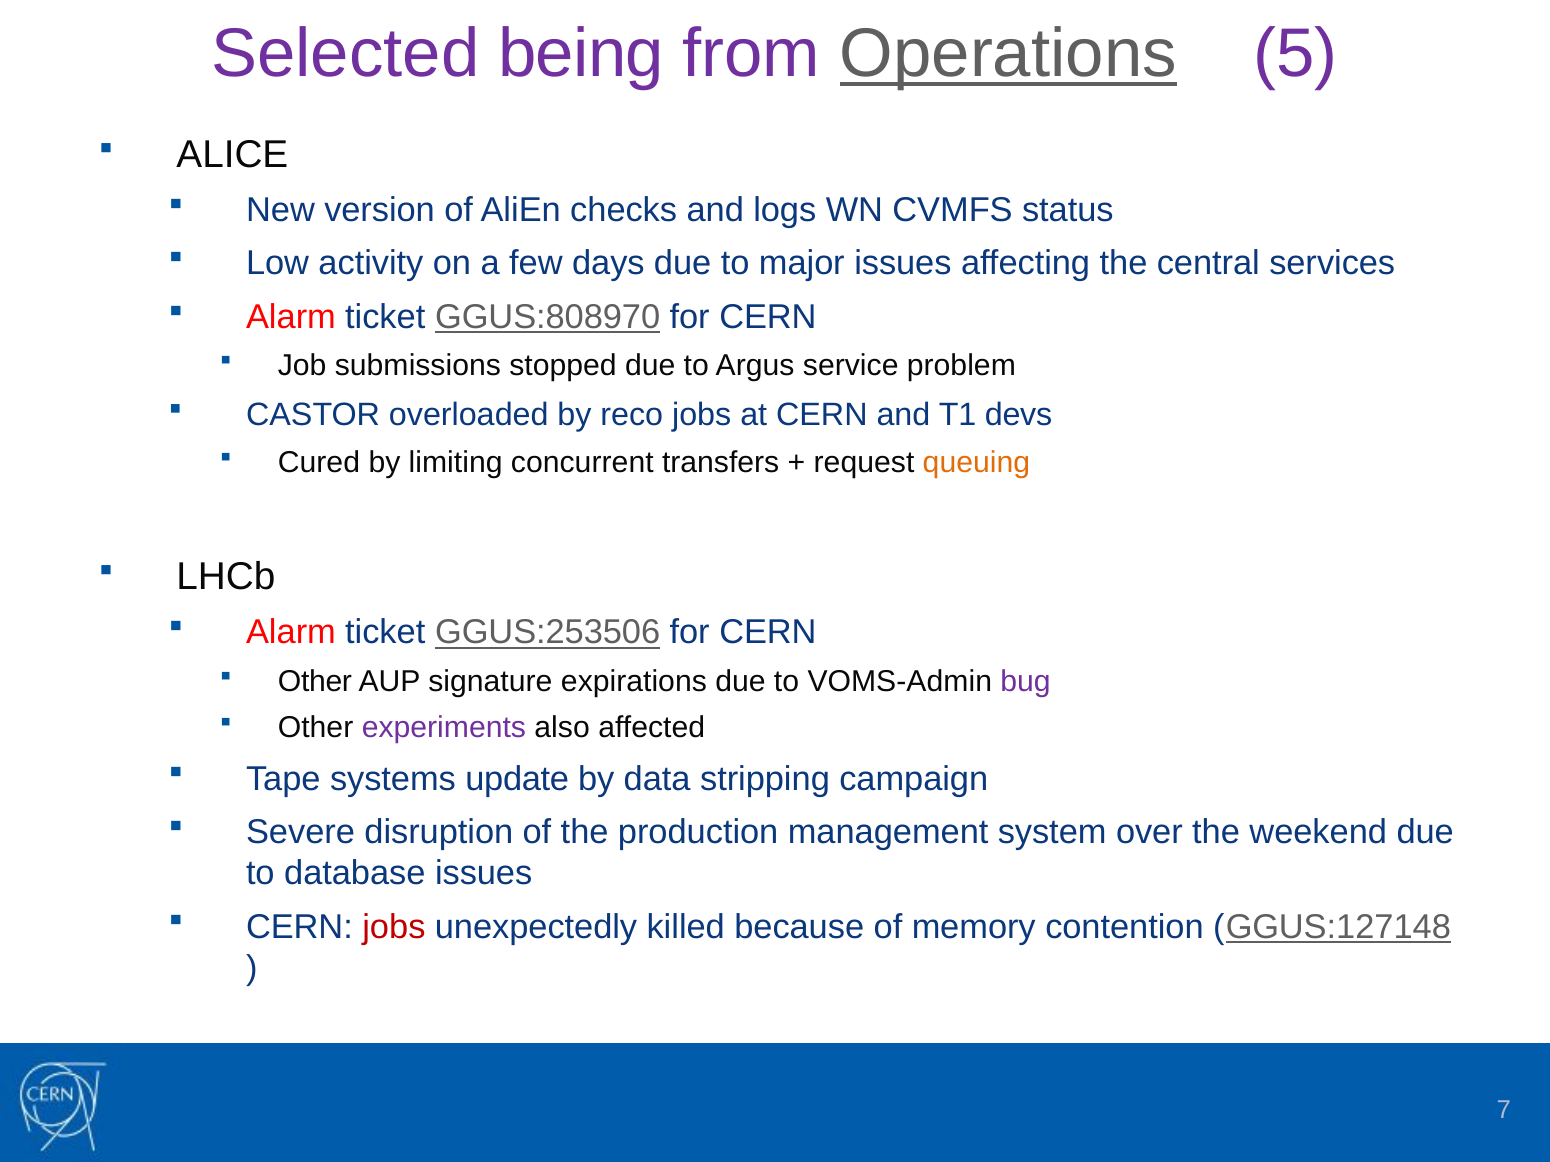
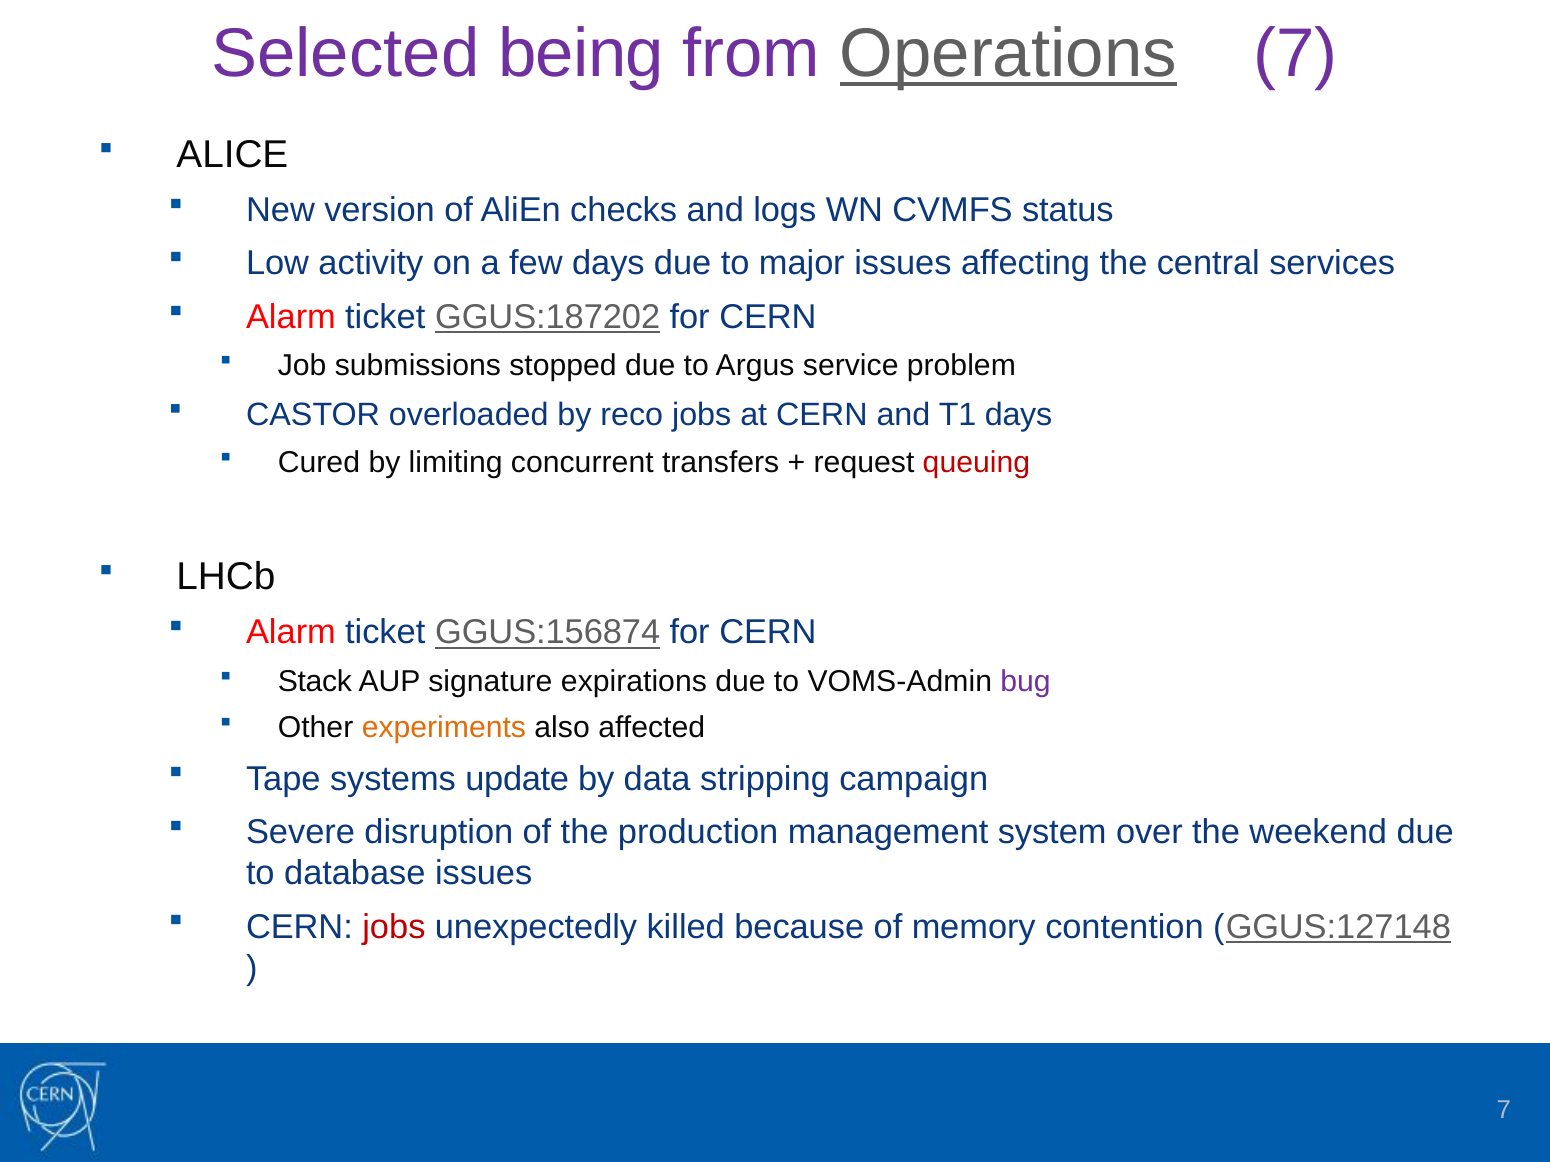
Operations 5: 5 -> 7 (1296, 54)
GGUS:808970: GGUS:808970 -> GGUS:187202 (548, 317)
T1 devs: devs -> days (1019, 415)
queuing colour: orange -> red (976, 462)
GGUS:253506: GGUS:253506 -> GGUS:156874 (548, 633)
Other: Other -> Stack (315, 682)
experiments colour: purple -> orange (444, 728)
